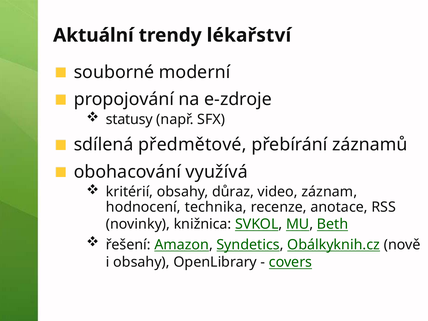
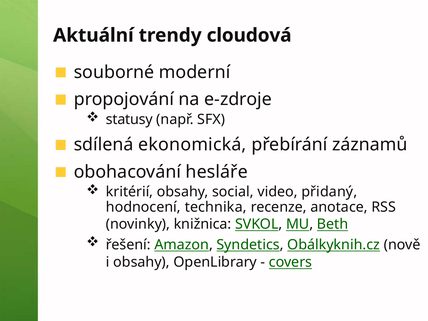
lékařství: lékařství -> cloudová (249, 35)
předmětové: předmětové -> ekonomická (192, 145)
využívá: využívá -> hesláře (217, 172)
důraz: důraz -> social (233, 192)
záznam: záznam -> přidaný (329, 192)
